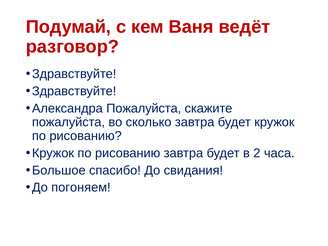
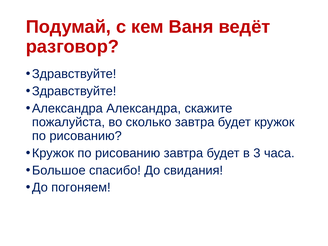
Александра Пожалуйста: Пожалуйста -> Александра (144, 108)
2: 2 -> 3 (257, 153)
